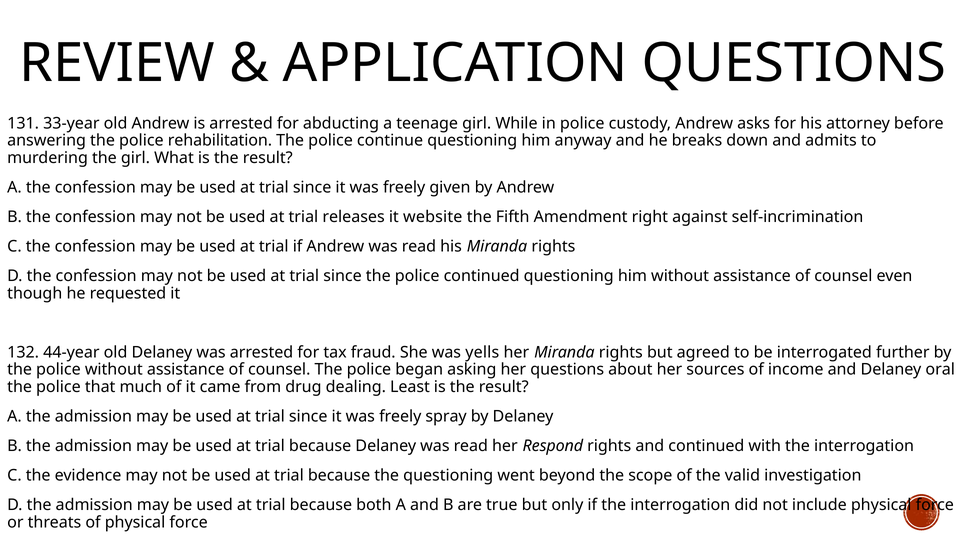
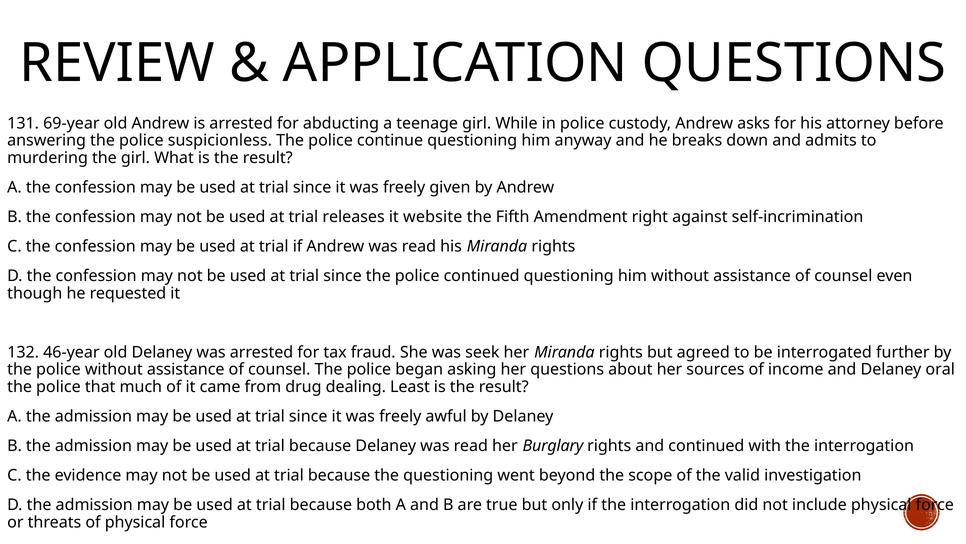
33-year: 33-year -> 69-year (71, 123)
rehabilitation: rehabilitation -> suspicionless (220, 140)
44-year: 44-year -> 46-year (71, 352)
yells: yells -> seek (482, 352)
spray: spray -> awful (446, 416)
Respond: Respond -> Burglary (553, 445)
